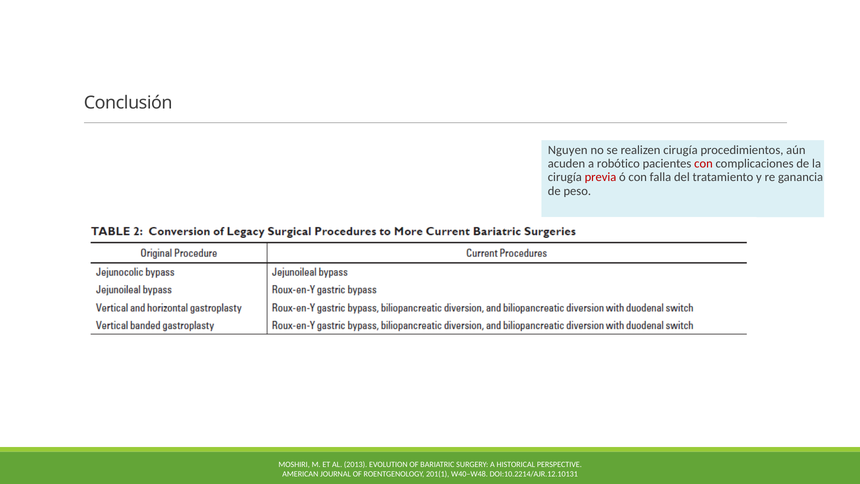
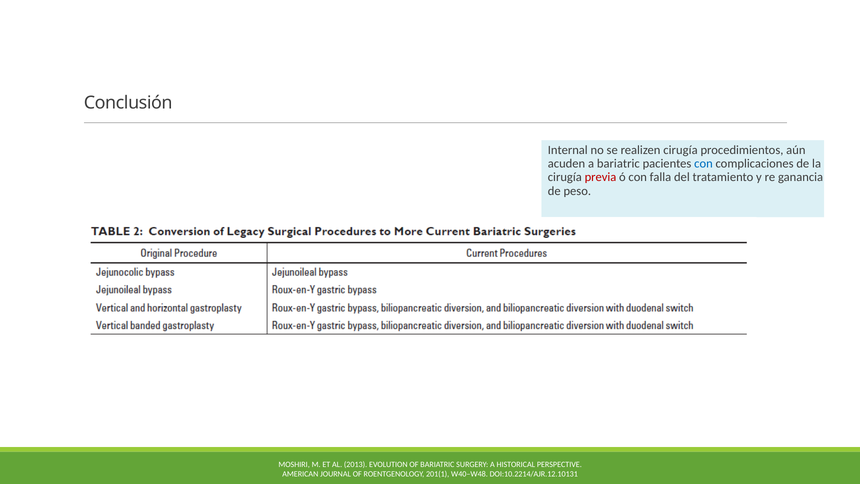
Nguyen: Nguyen -> Internal (568, 150)
a robótico: robótico -> bariatric (618, 164)
con colour: red -> blue (703, 164)
